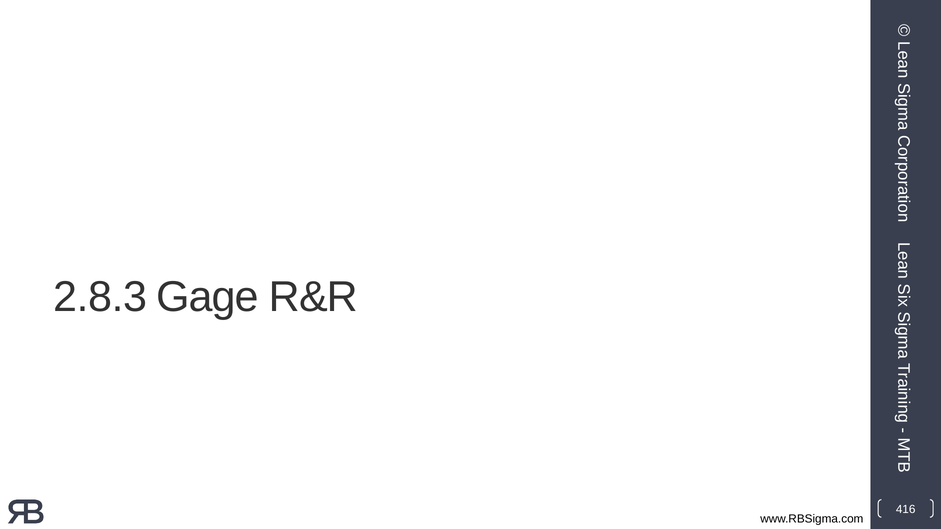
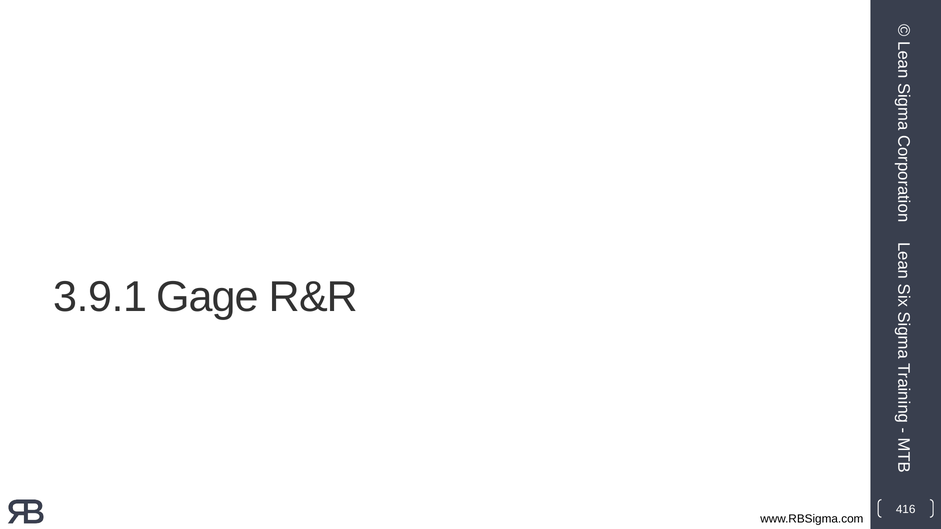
2.8.3: 2.8.3 -> 3.9.1 (100, 297)
